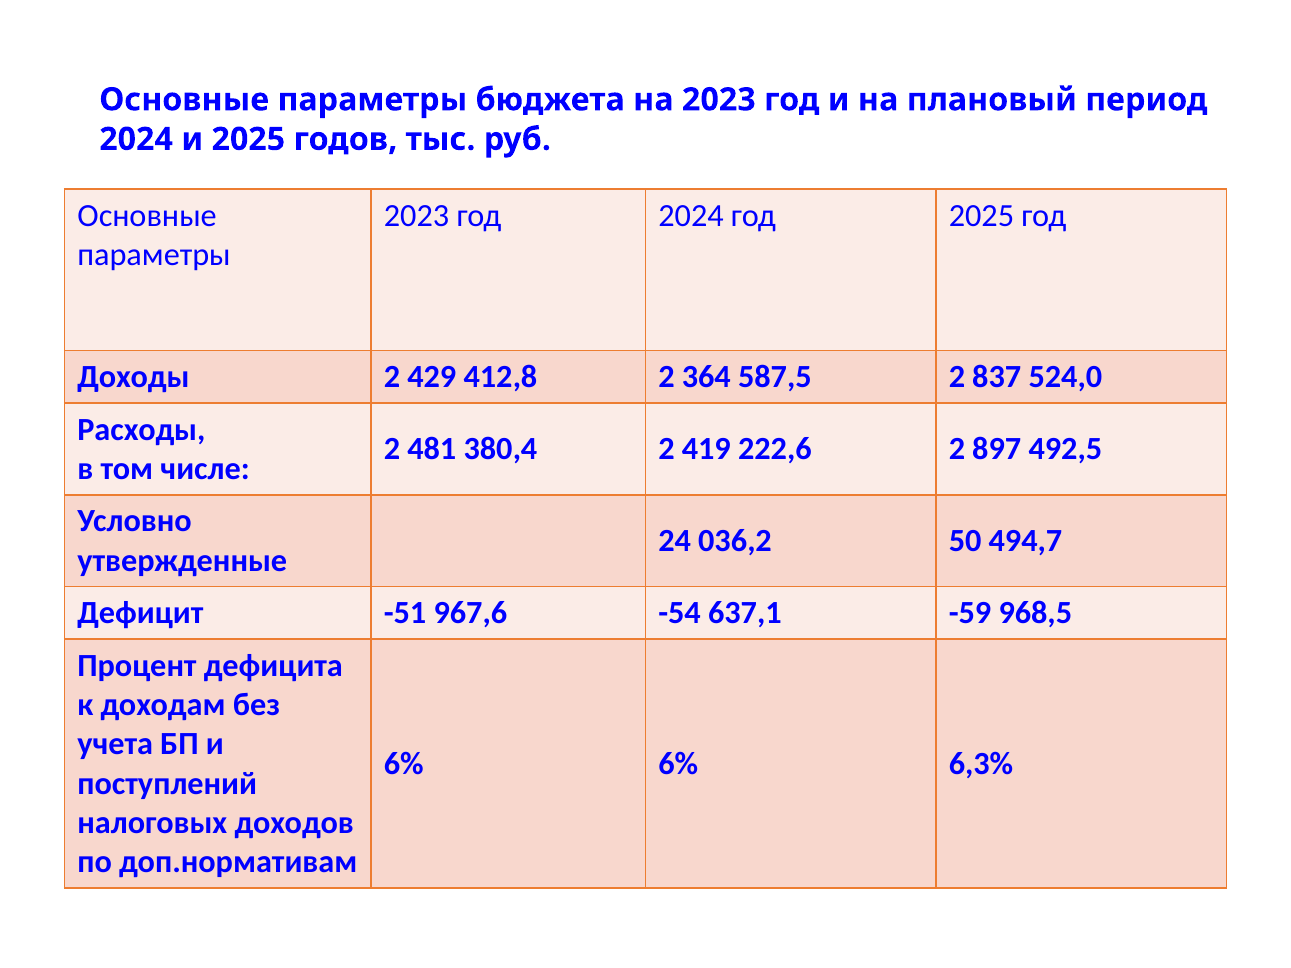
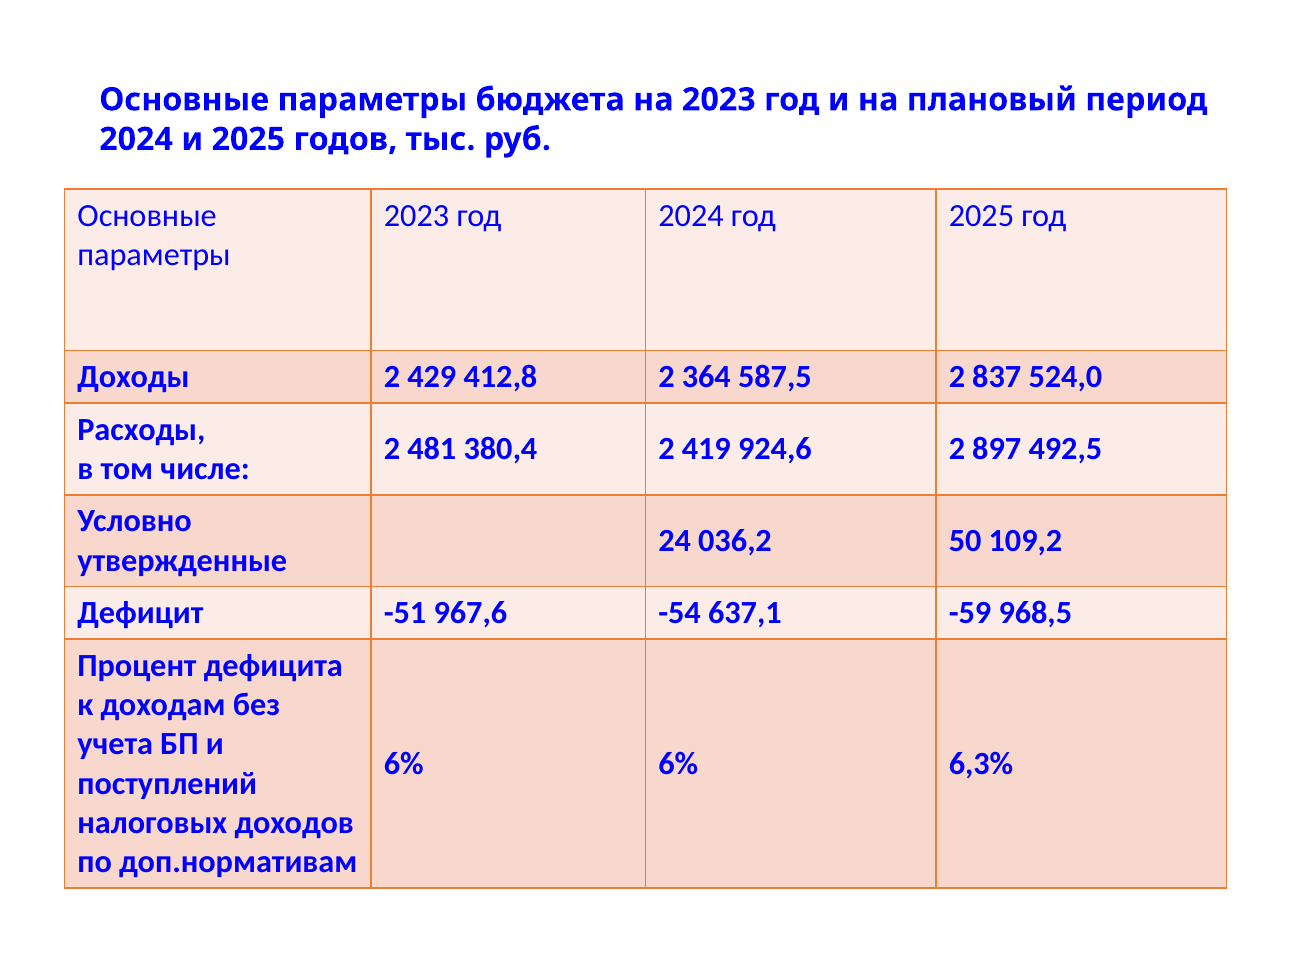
222,6: 222,6 -> 924,6 (775, 449)
494,7: 494,7 -> 109,2 (1025, 541)
